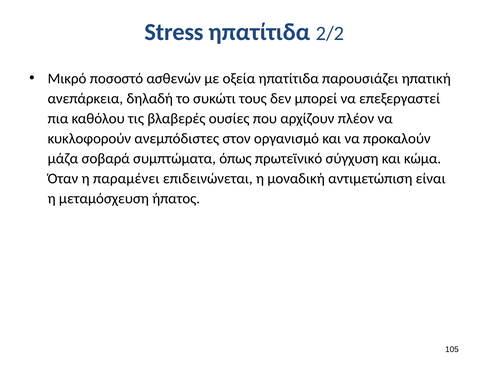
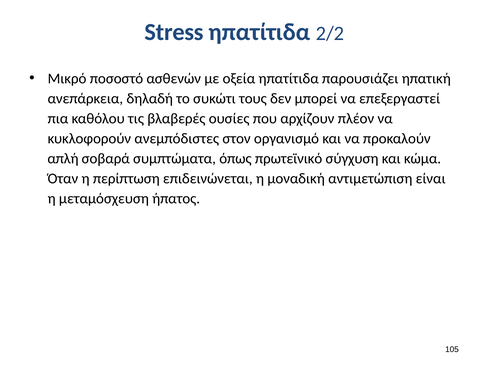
μάζα: μάζα -> απλή (63, 159)
παραμένει: παραμένει -> περίπτωση (126, 179)
